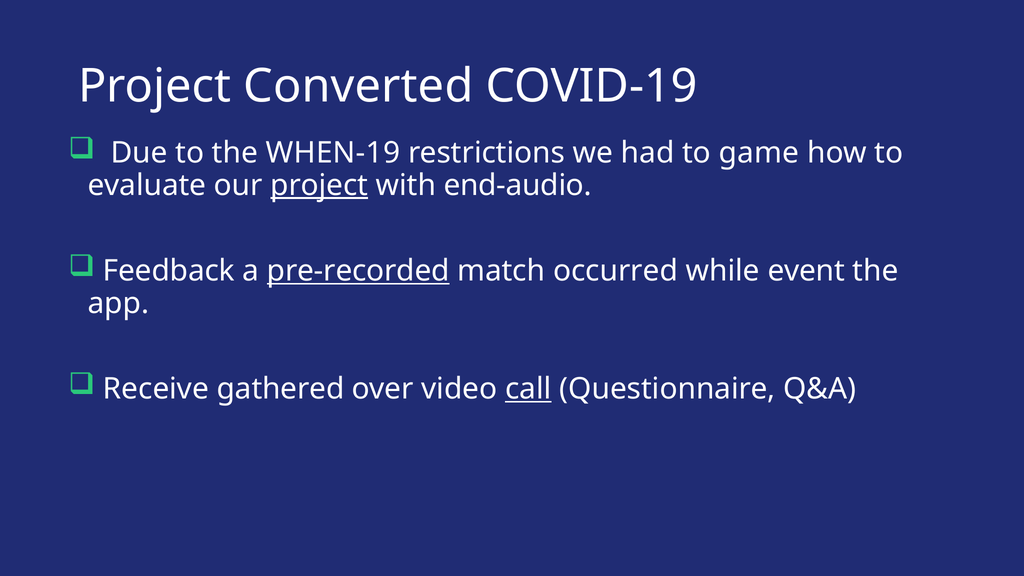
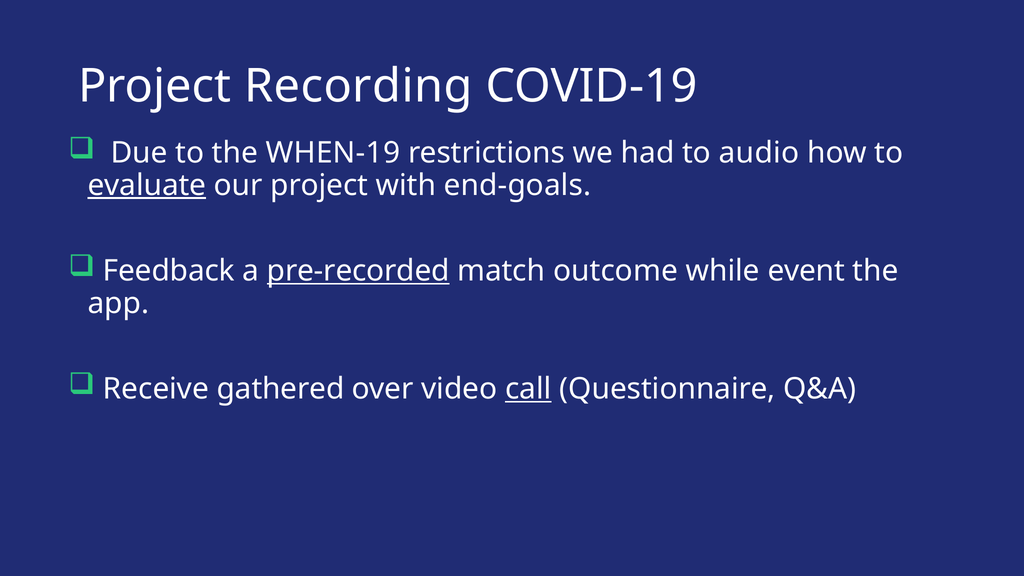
Converted: Converted -> Recording (358, 86)
game: game -> audio (759, 153)
evaluate underline: none -> present (147, 185)
project underline: present -> none (319, 185)
end-audio: end-audio -> end-goals (518, 185)
occurred: occurred -> outcome (615, 271)
